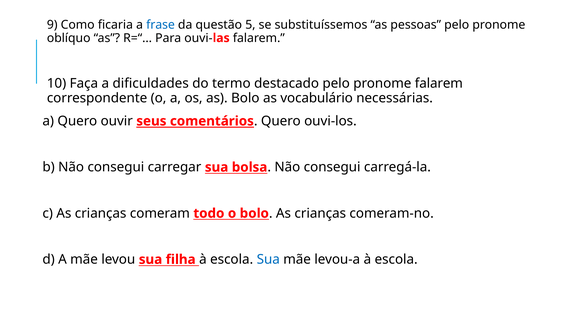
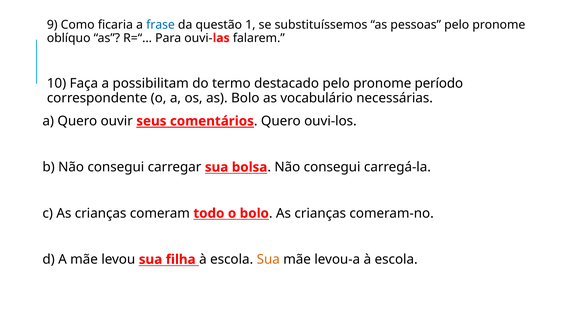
5: 5 -> 1 (250, 25)
dificuldades: dificuldades -> possibilitam (151, 83)
pronome falarem: falarem -> período (439, 83)
Sua colour: blue -> orange (268, 259)
